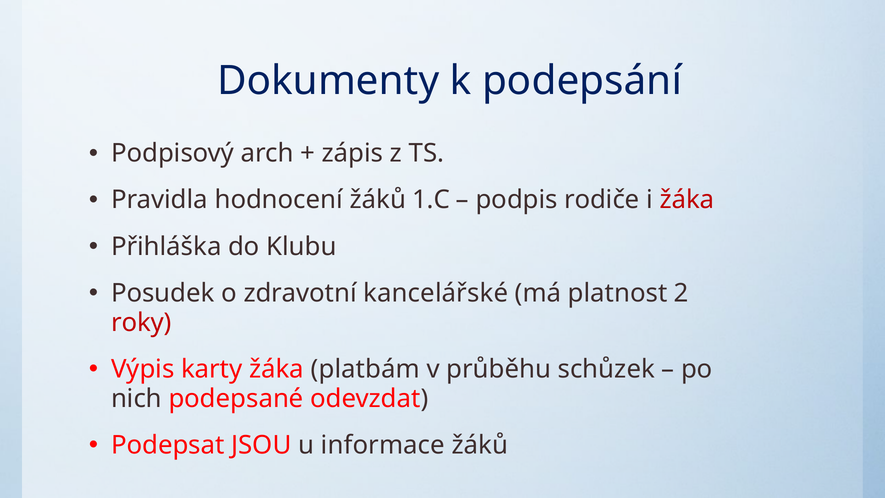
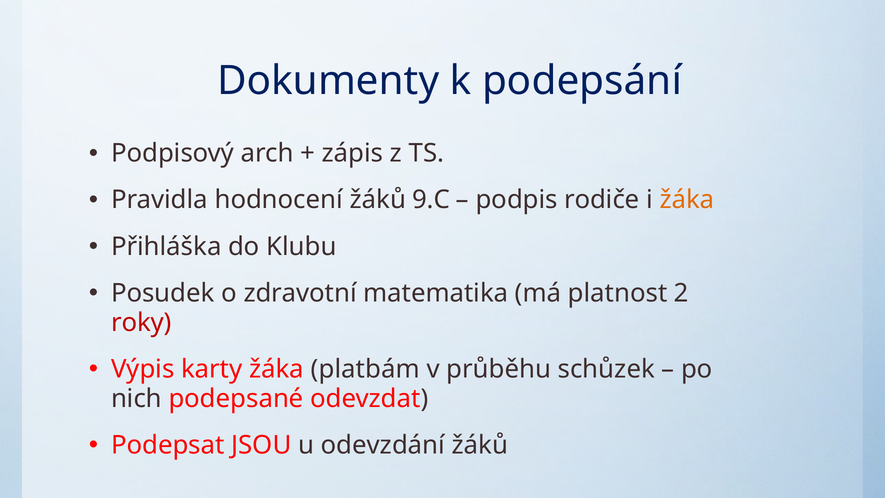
1.C: 1.C -> 9.C (431, 200)
žáka colour: red -> orange (687, 200)
kancelářské: kancelářské -> matematika (436, 293)
informace: informace -> odevzdání (383, 445)
